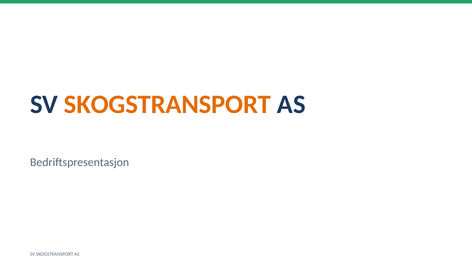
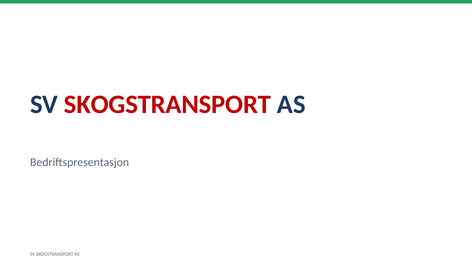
SKOGSTRANSPORT colour: orange -> red (168, 105)
